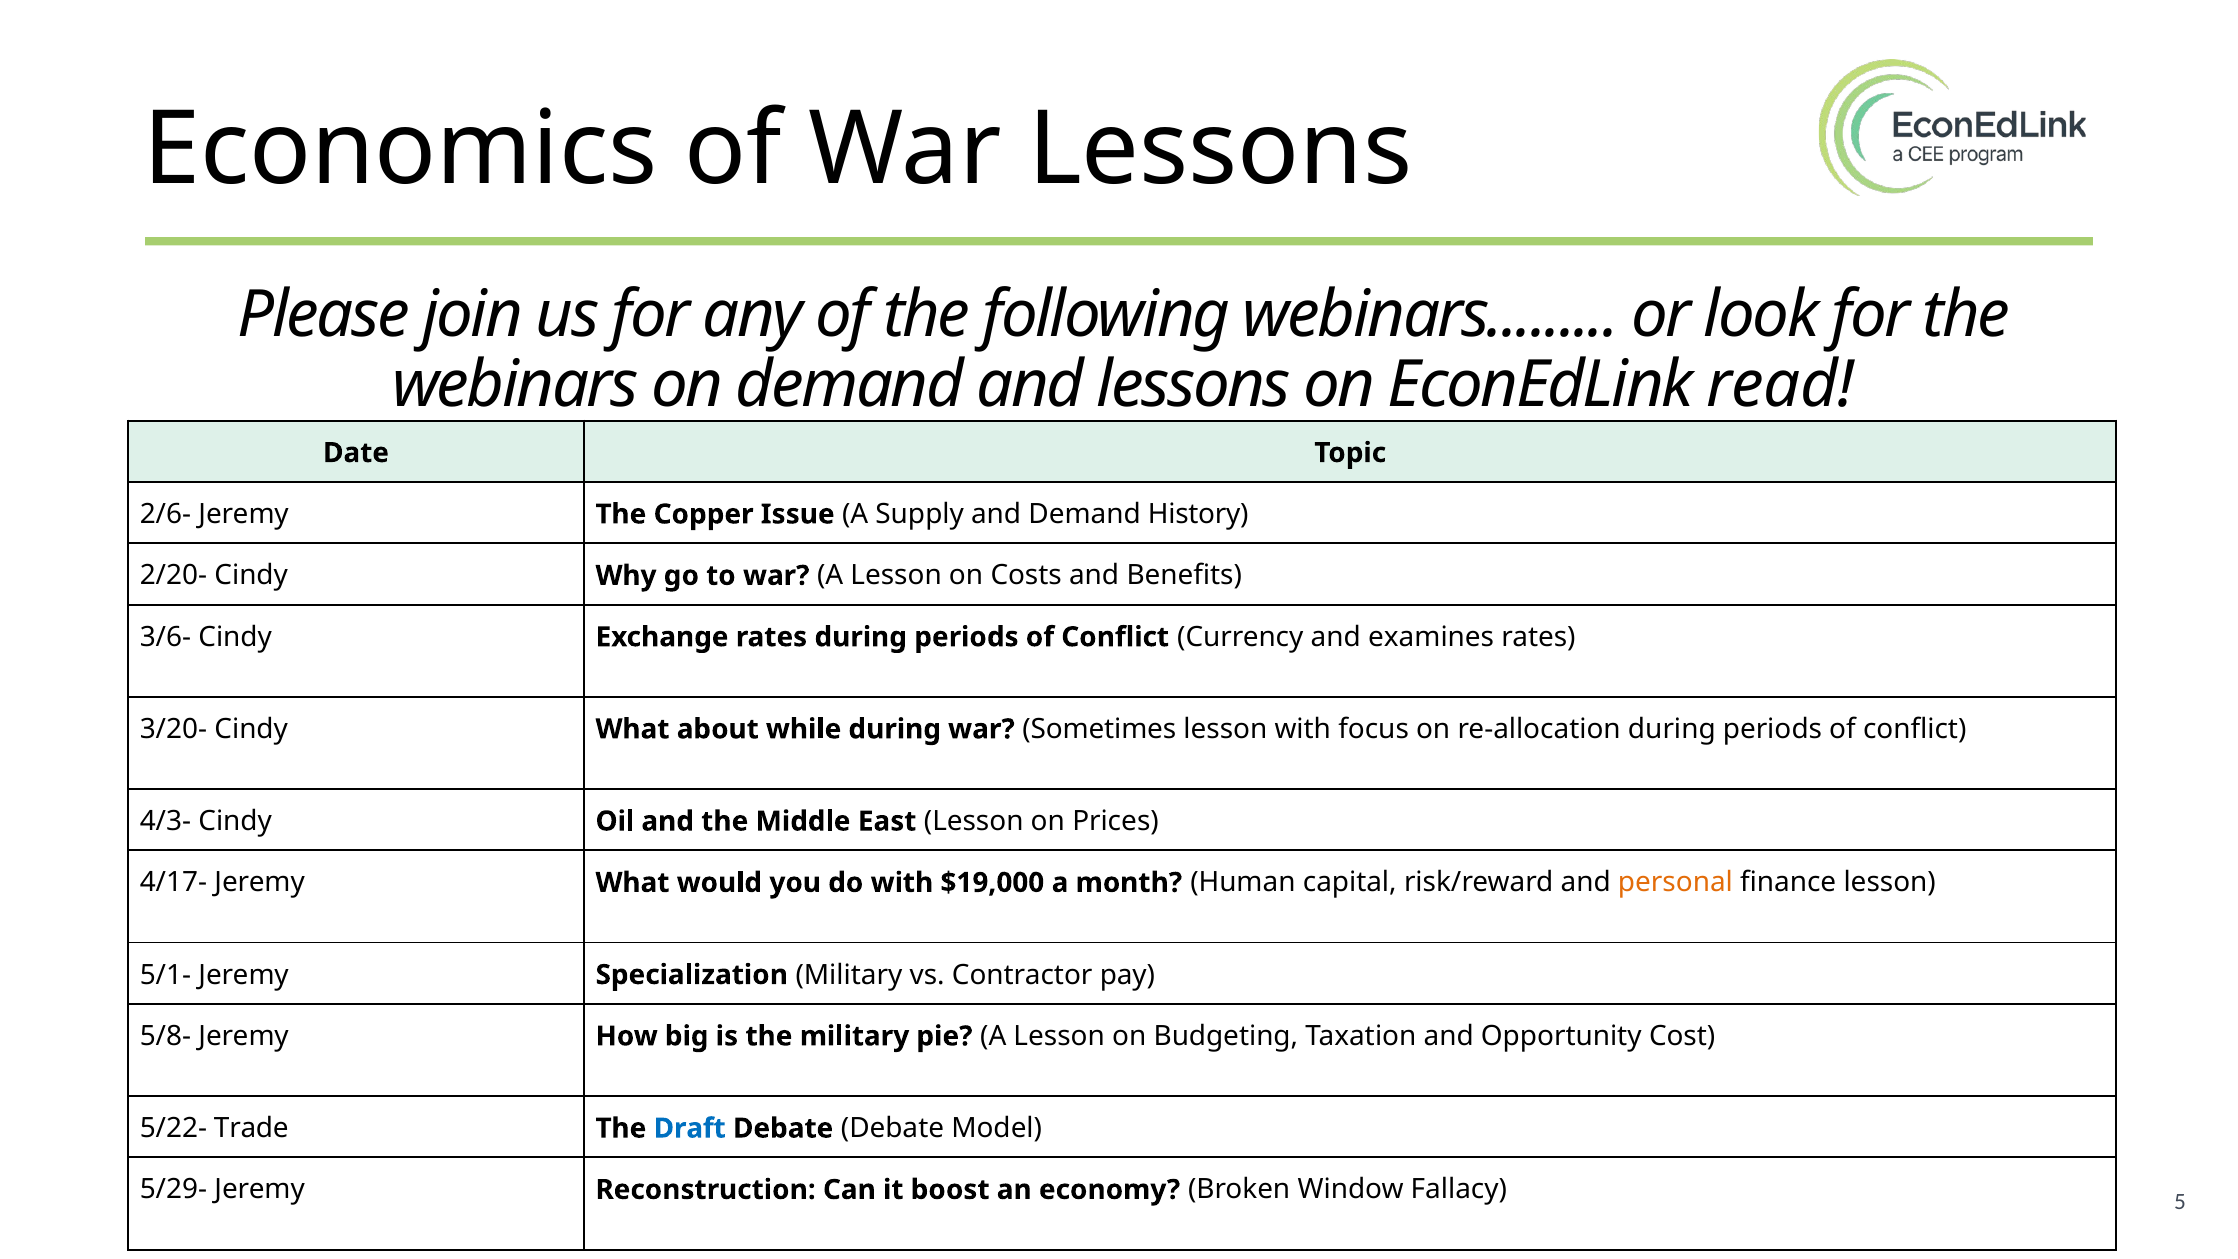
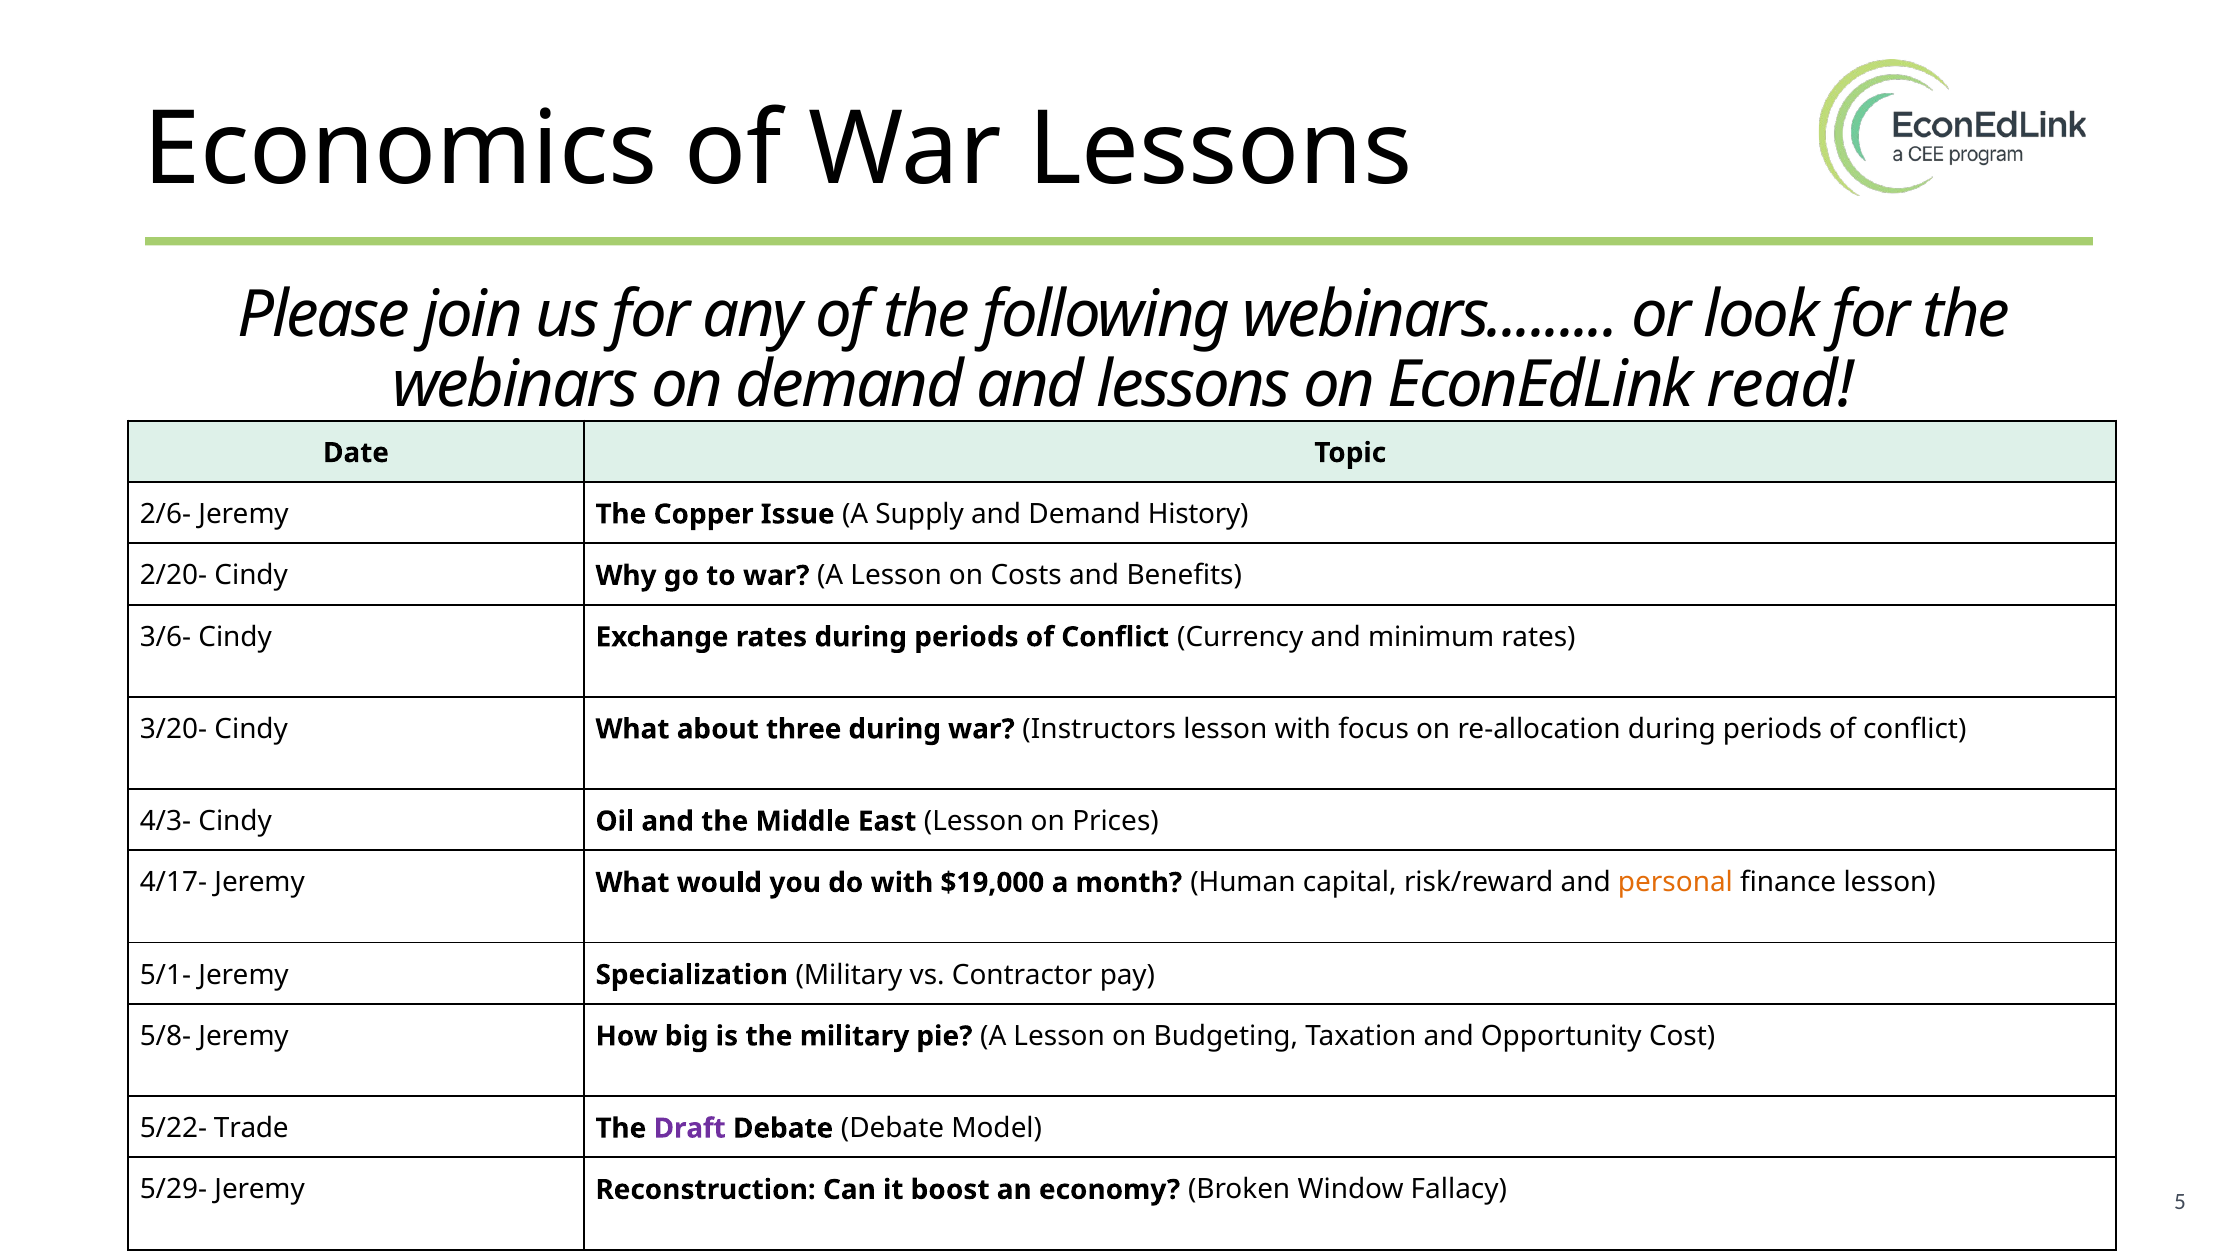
examines: examines -> minimum (1431, 637)
while: while -> three (804, 729)
Sometimes: Sometimes -> Instructors (1099, 729)
Draft colour: blue -> purple (690, 1128)
